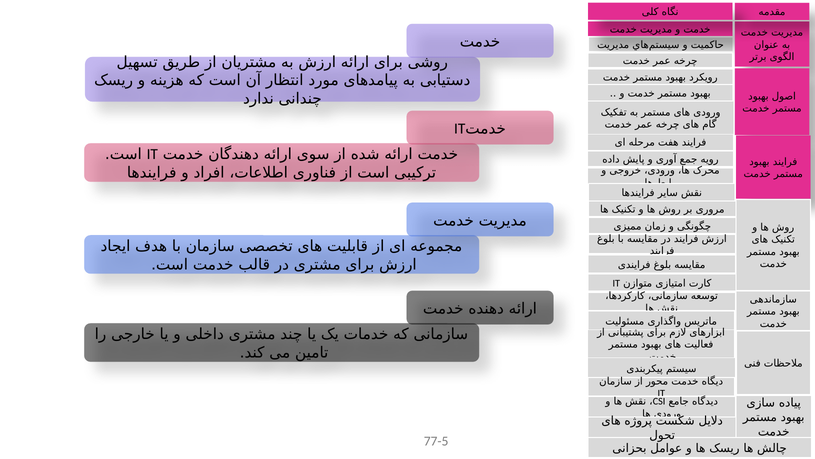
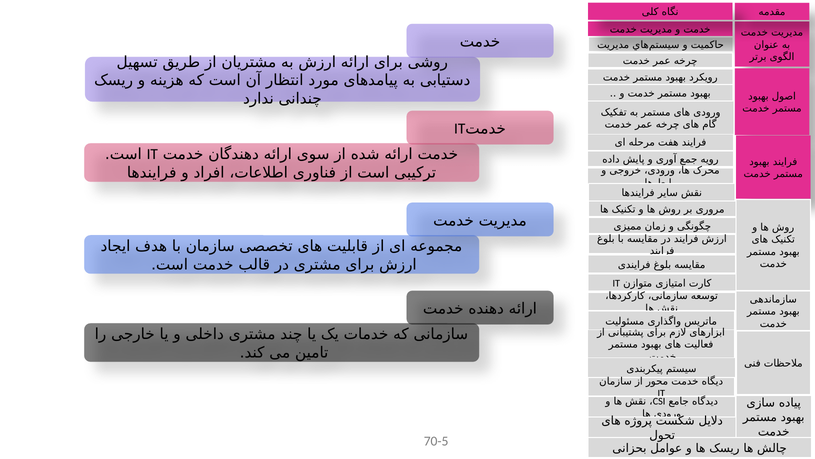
77-5: 77-5 -> 70-5 (436, 441)
